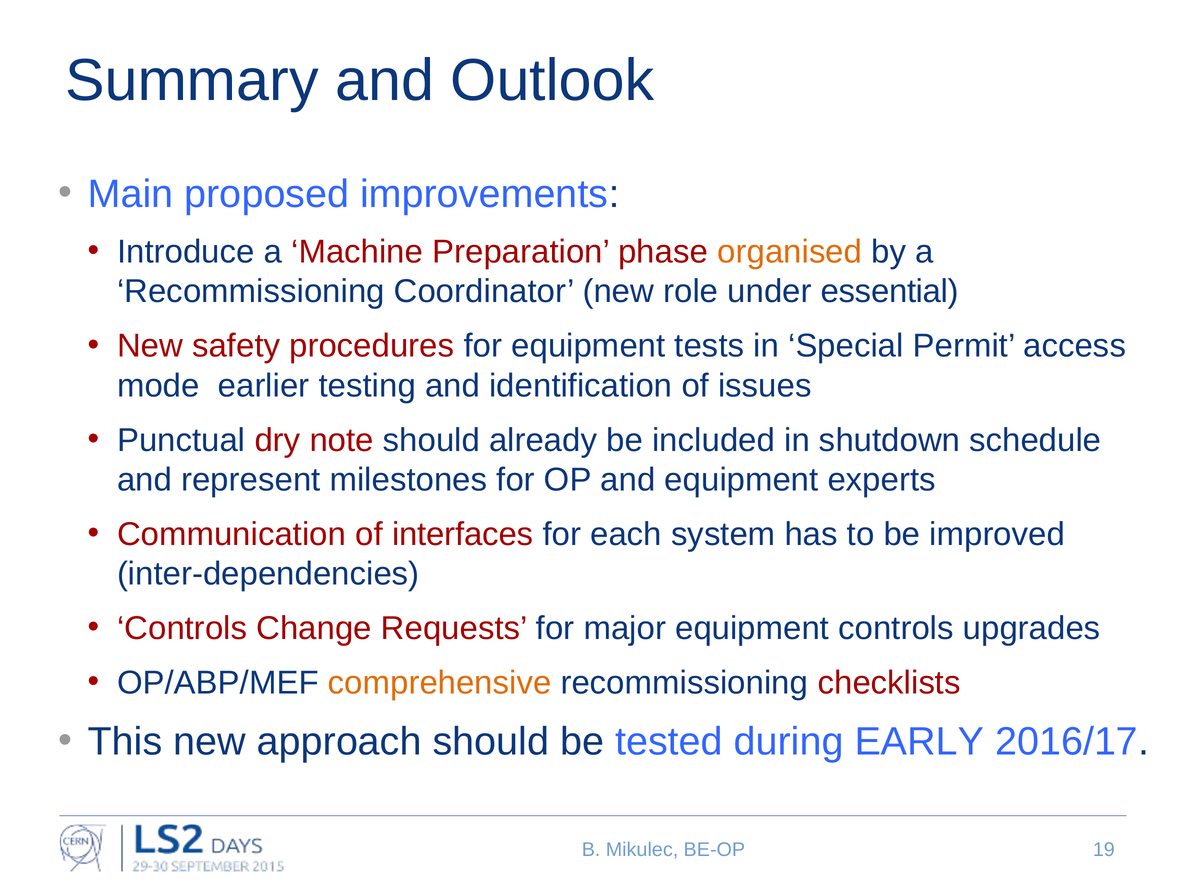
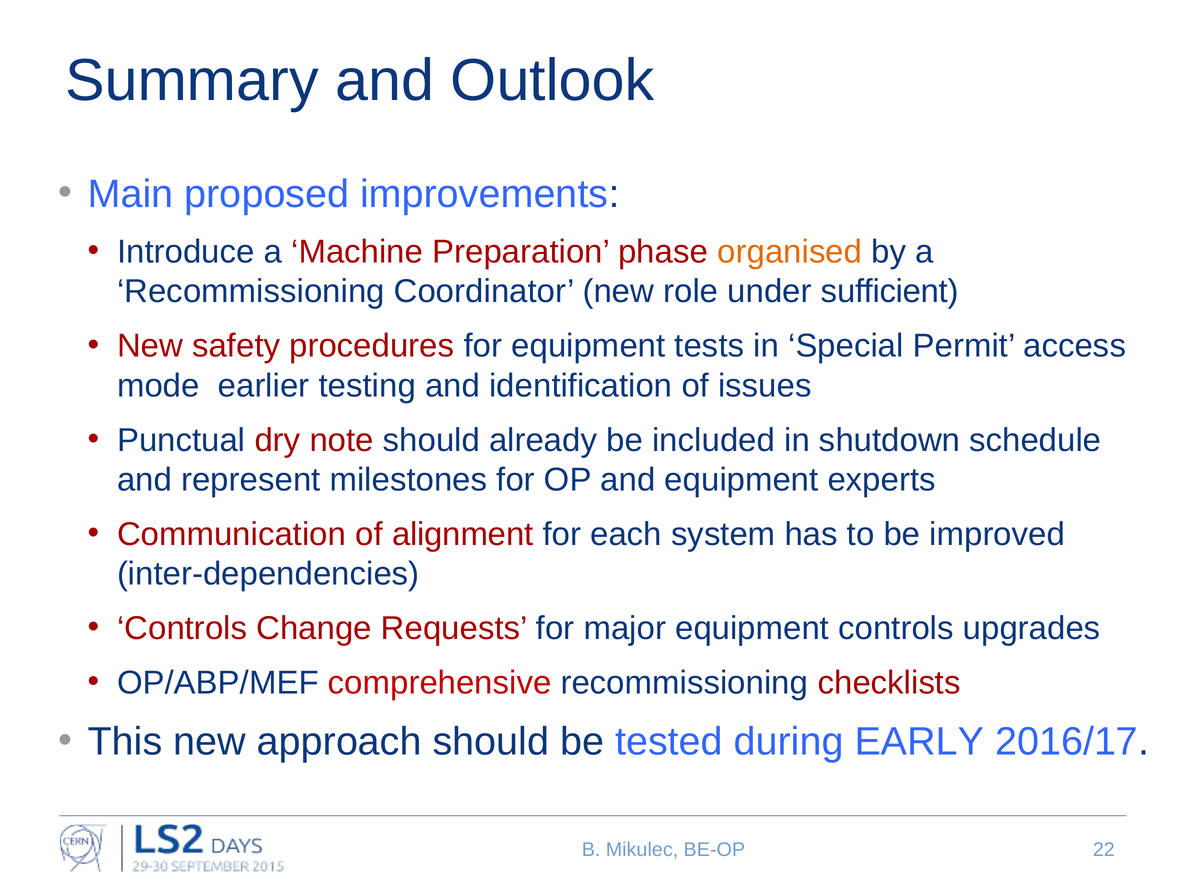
essential: essential -> sufficient (890, 291)
interfaces: interfaces -> alignment (463, 534)
comprehensive colour: orange -> red (440, 682)
19: 19 -> 22 (1104, 849)
